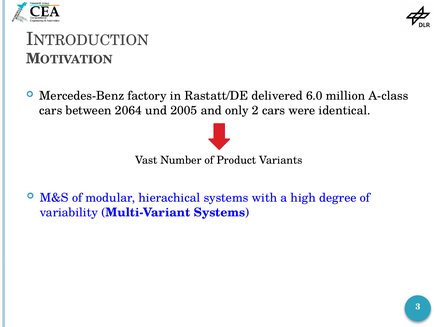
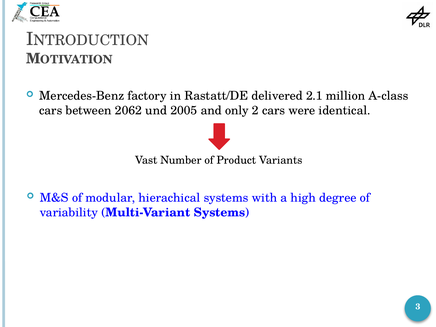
6.0: 6.0 -> 2.1 (314, 96)
2064: 2064 -> 2062 (128, 110)
